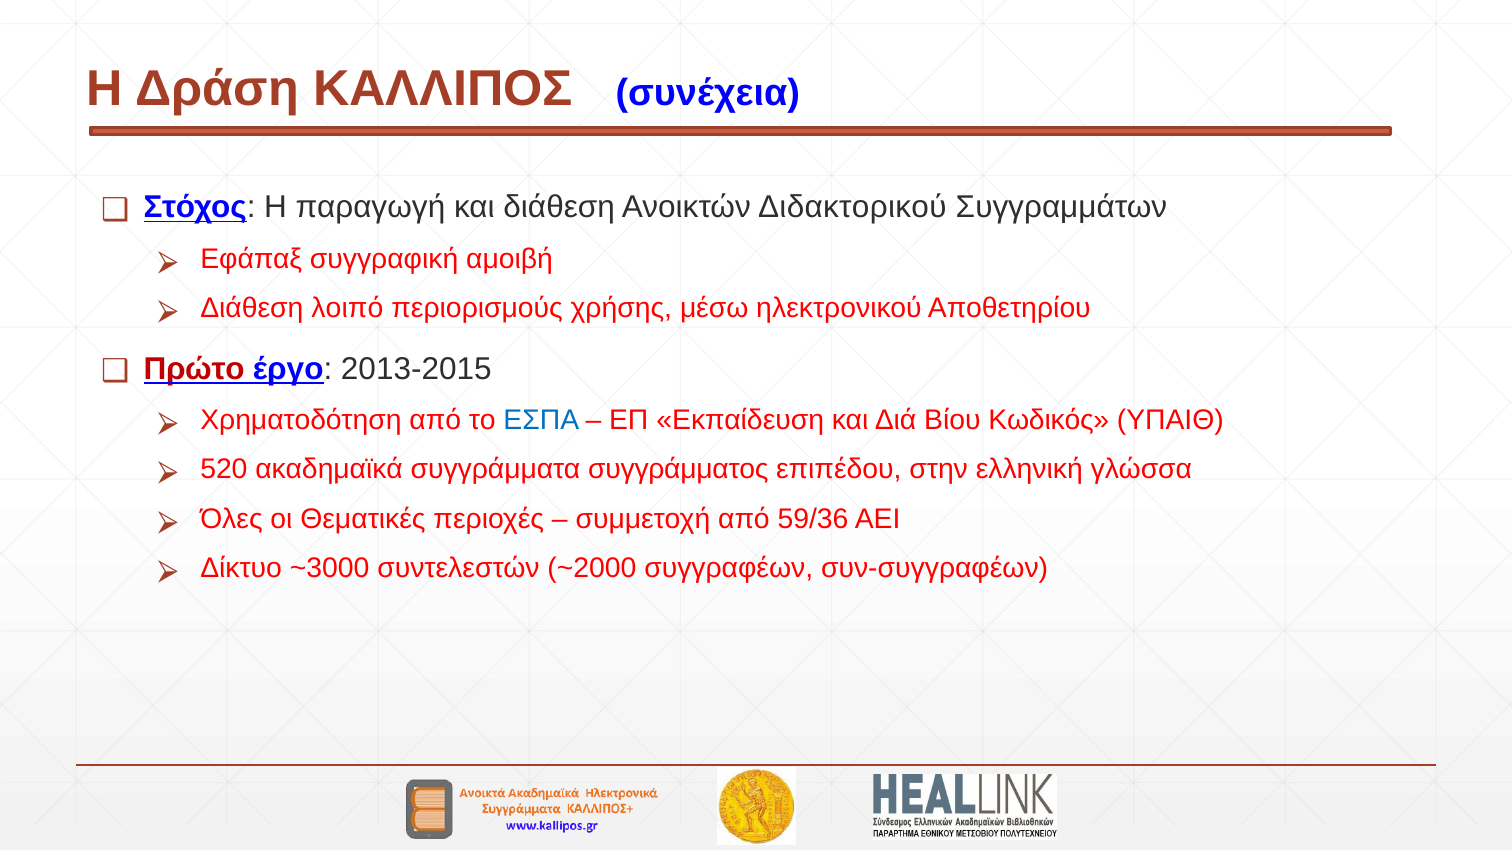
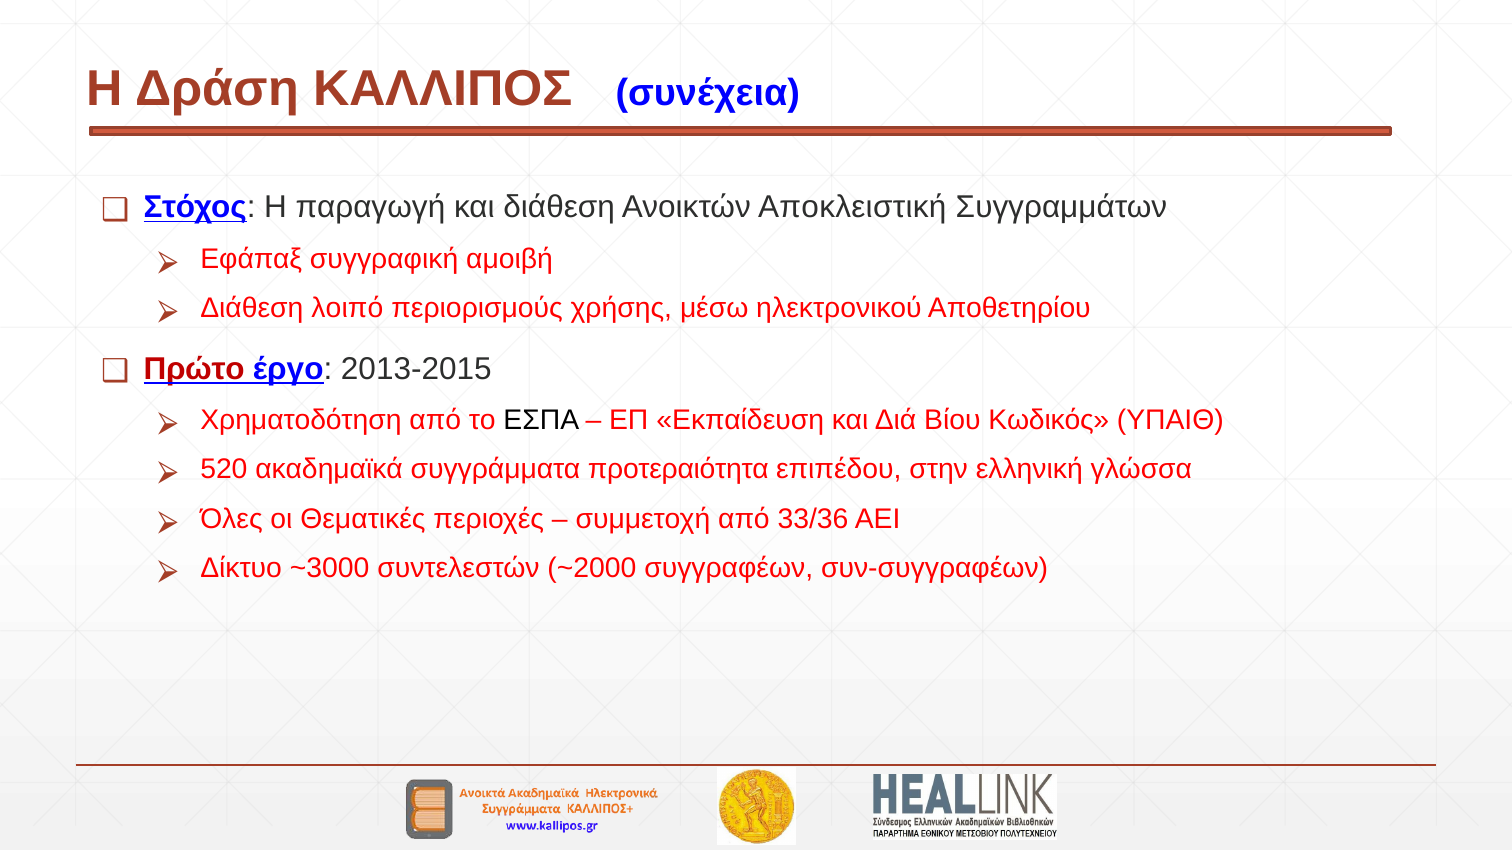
Διδακτορικού: Διδακτορικού -> Αποκλειστική (852, 208)
ΕΣΠΑ colour: blue -> black (541, 420)
συγγράμματος: συγγράμματος -> προτεραιότητα (678, 470)
59/36: 59/36 -> 33/36 (813, 519)
